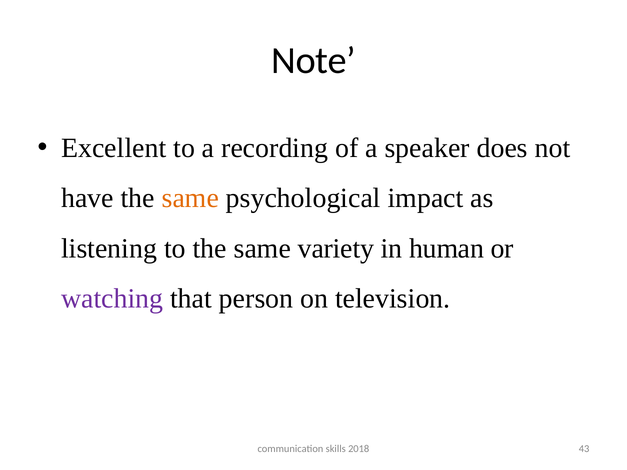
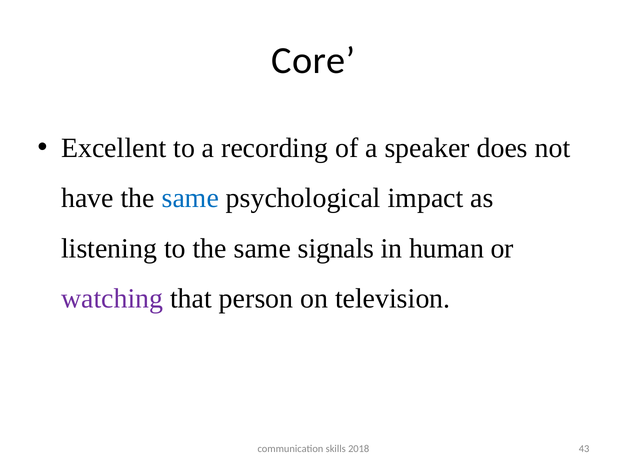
Note: Note -> Core (313, 61)
same colour: orange -> blue (190, 198)
variety: variety -> signals (336, 249)
